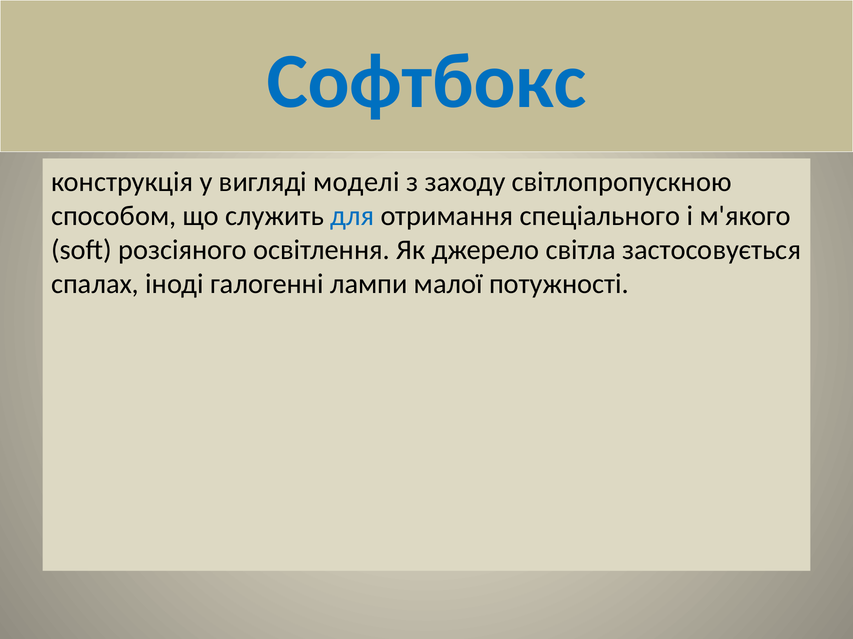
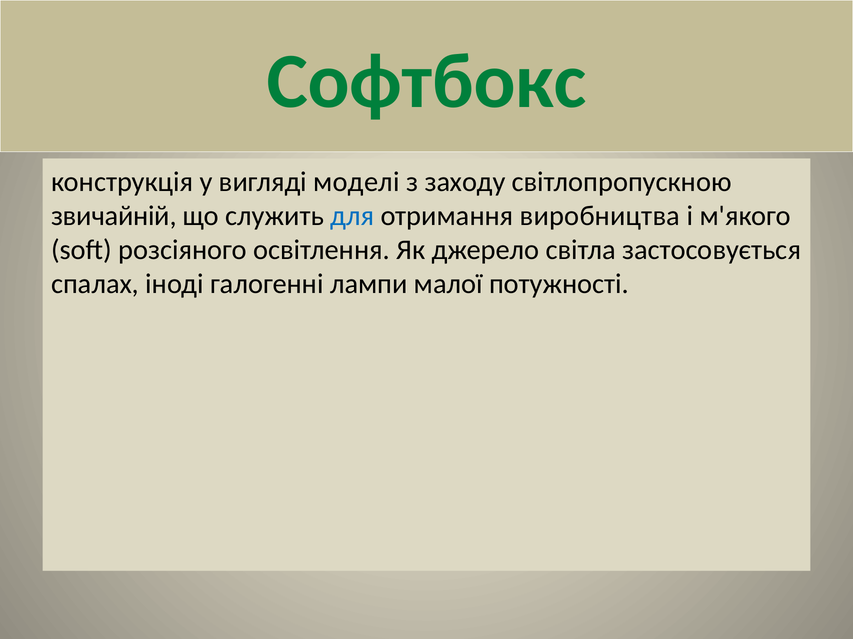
Софтбокс colour: blue -> green (426, 81)
способом: способом -> звичайній (114, 216)
спеціального: спеціального -> виробництва (600, 216)
